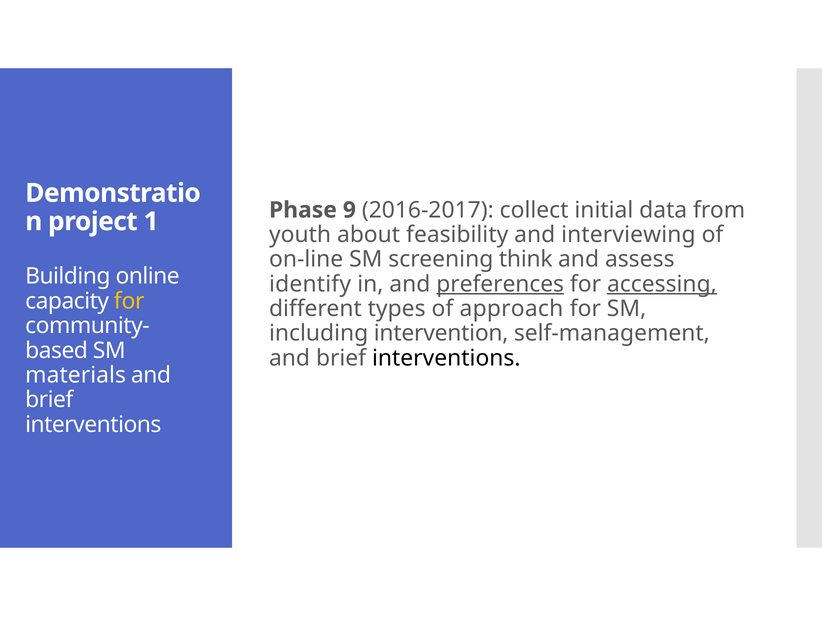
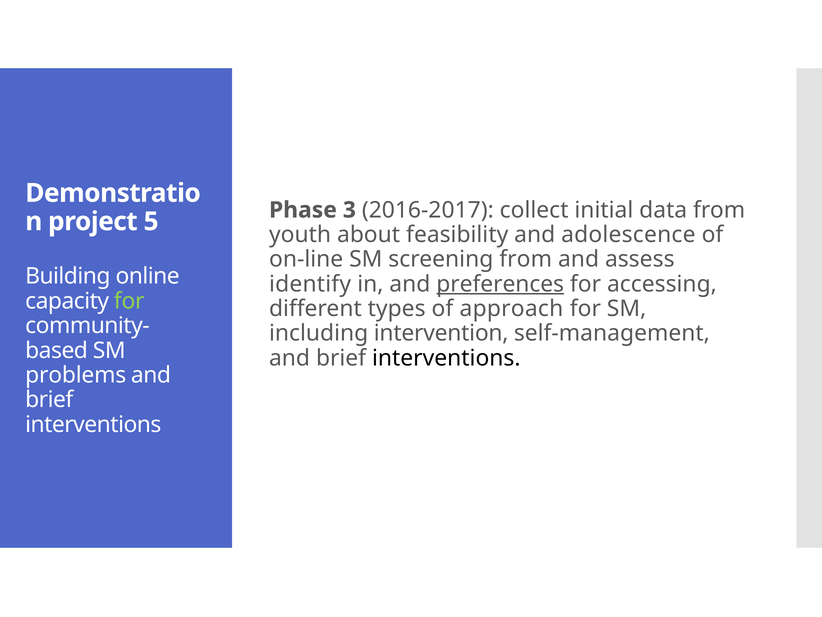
9: 9 -> 3 (349, 210)
1: 1 -> 5 (151, 221)
interviewing: interviewing -> adolescence (628, 235)
screening think: think -> from (526, 259)
accessing underline: present -> none (662, 284)
for colour: yellow -> light green (129, 301)
materials: materials -> problems (76, 375)
